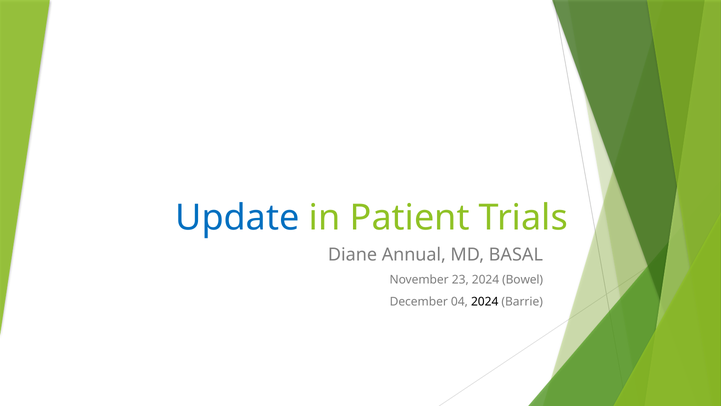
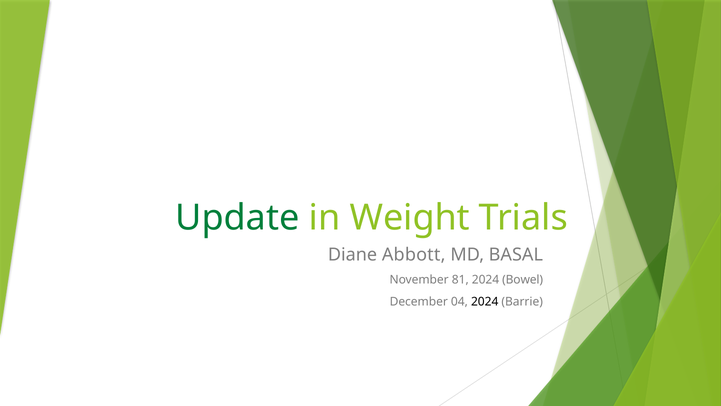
Update colour: blue -> green (237, 218)
Patient: Patient -> Weight (410, 218)
Annual: Annual -> Abbott (414, 254)
23: 23 -> 81 (460, 279)
